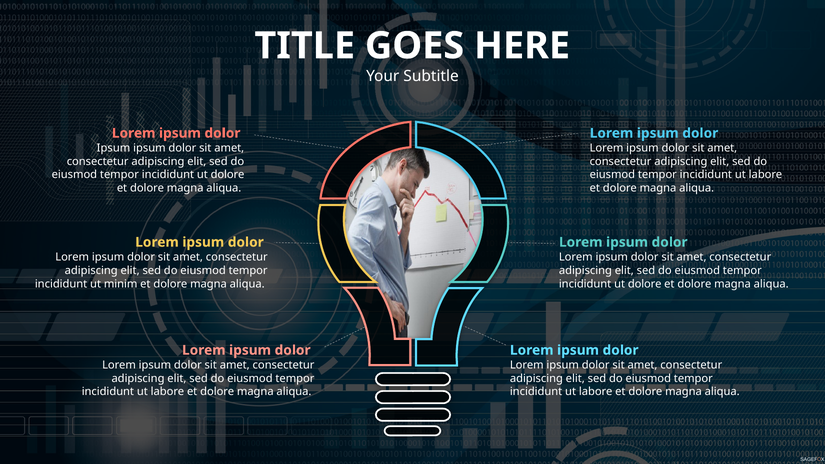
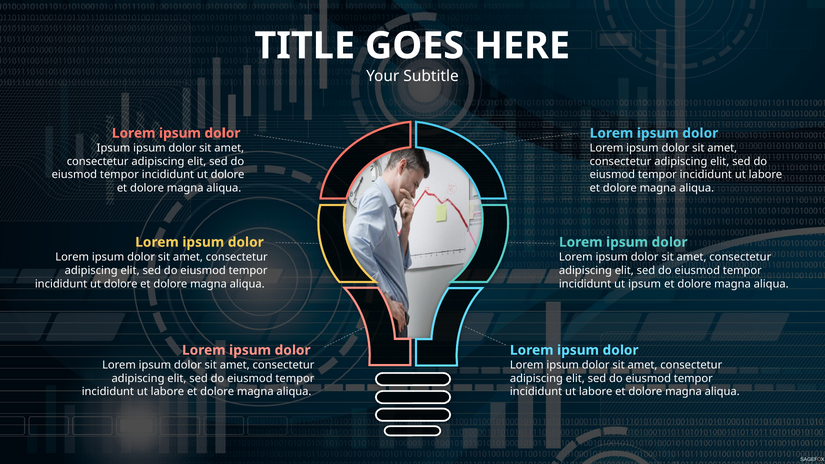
minim: minim -> dolore (121, 284)
dolore: dolore -> ipsum (645, 284)
